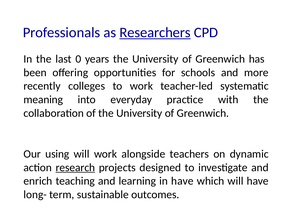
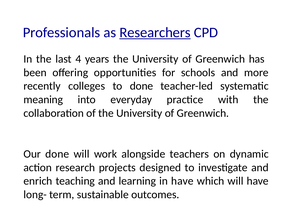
0: 0 -> 4 (78, 59)
to work: work -> done (141, 86)
Our using: using -> done (57, 154)
research underline: present -> none (75, 168)
